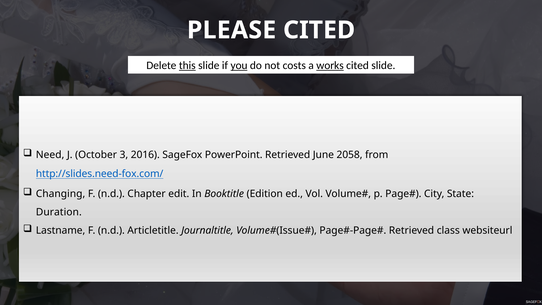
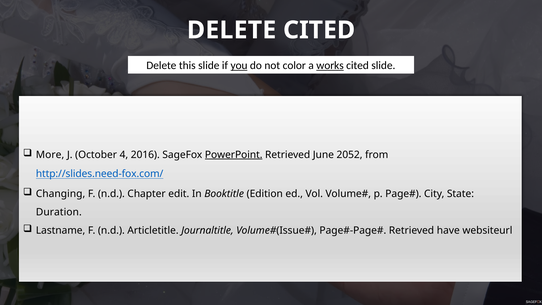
PLEASE: PLEASE -> DELETE (232, 30)
this underline: present -> none (187, 66)
costs: costs -> color (294, 66)
Need: Need -> More (50, 155)
3: 3 -> 4 (124, 155)
PowerPoint underline: none -> present (234, 155)
2058: 2058 -> 2052 (350, 155)
class: class -> have (448, 230)
